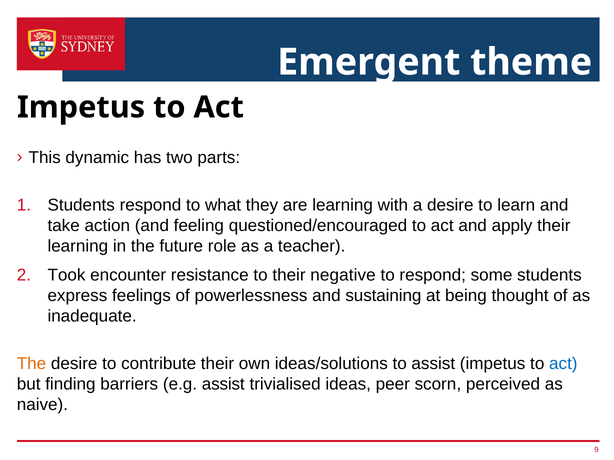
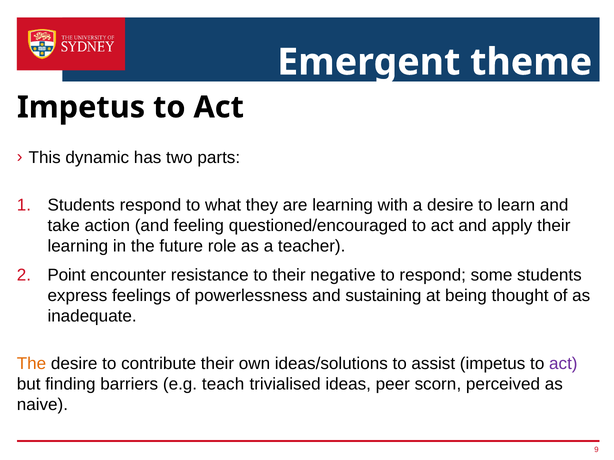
Took: Took -> Point (67, 275)
act colour: blue -> purple (563, 364)
e.g assist: assist -> teach (223, 385)
